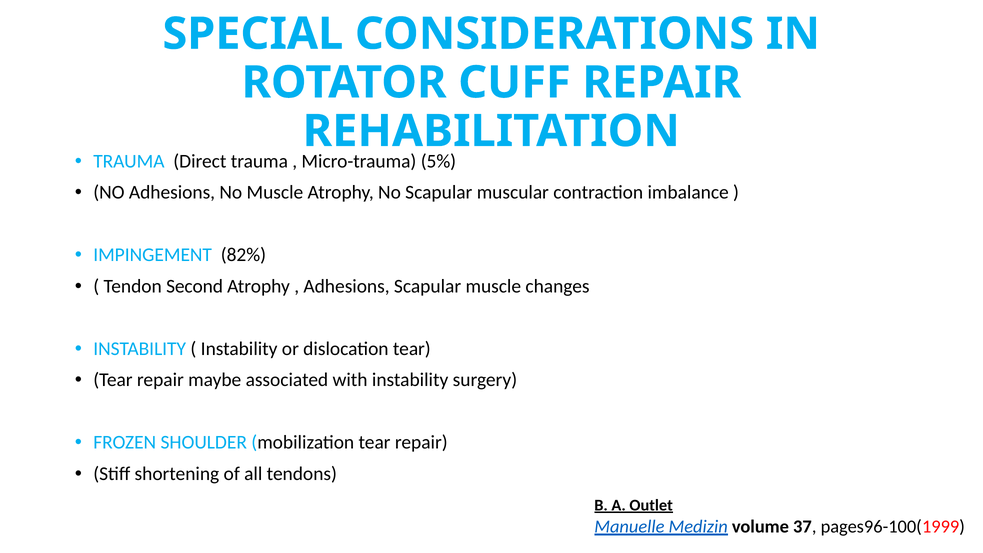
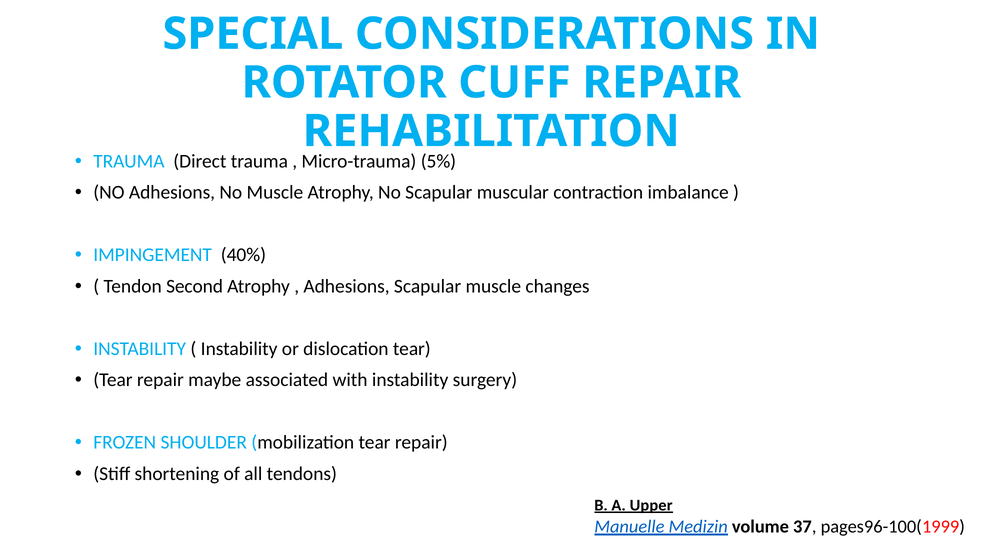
82%: 82% -> 40% (243, 255)
Outlet: Outlet -> Upper (651, 505)
